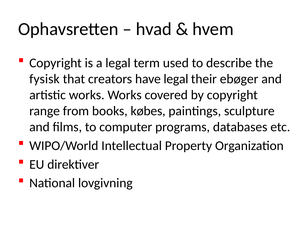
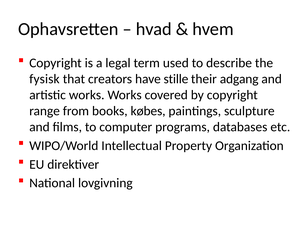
have legal: legal -> stille (176, 79)
ebøger: ebøger -> adgang (239, 79)
